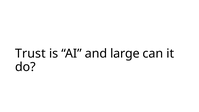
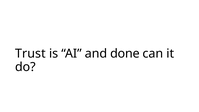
large: large -> done (125, 53)
